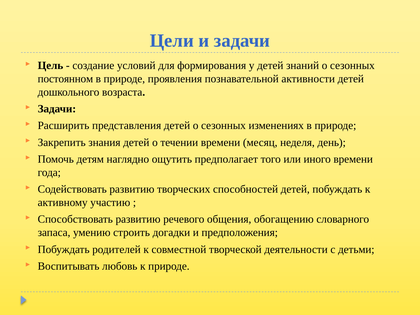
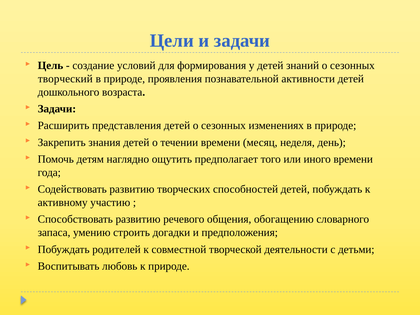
постоянном: постоянном -> творческий (65, 79)
